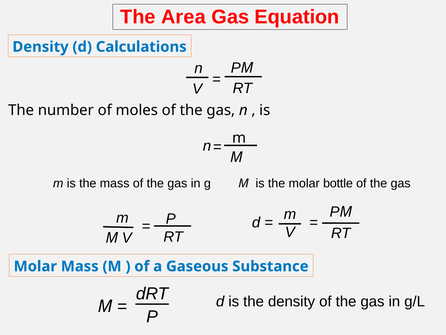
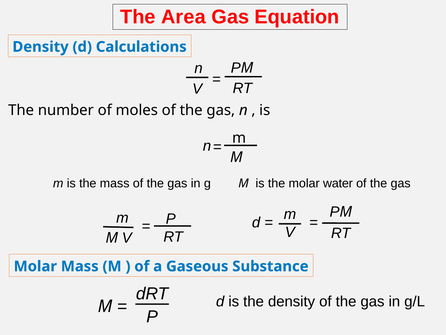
bottle: bottle -> water (338, 183)
